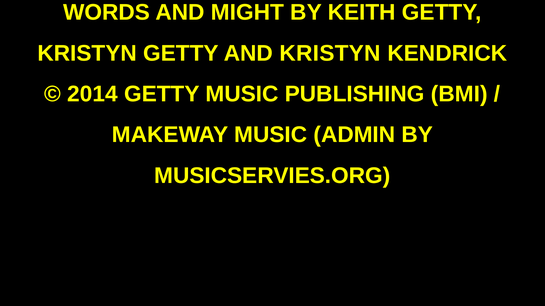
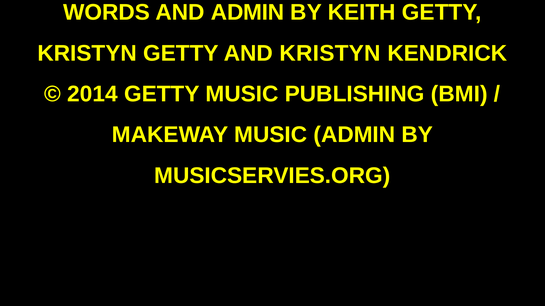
AND MIGHT: MIGHT -> ADMIN (248, 12)
